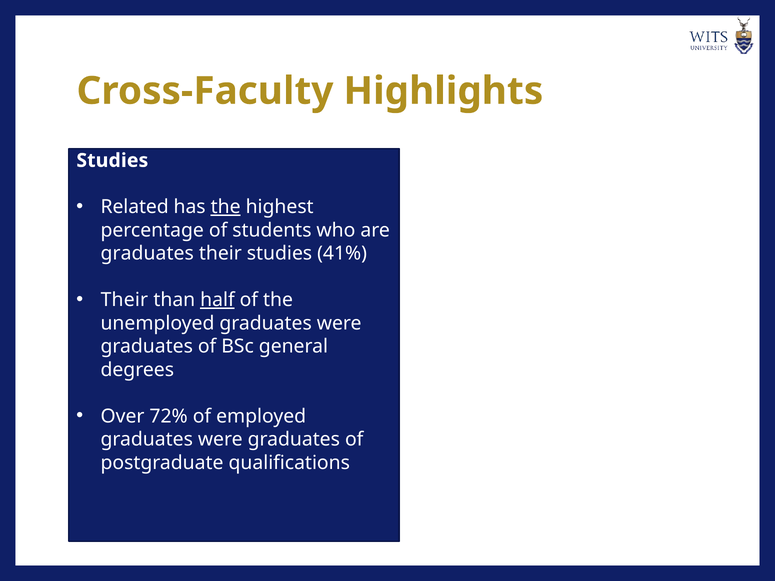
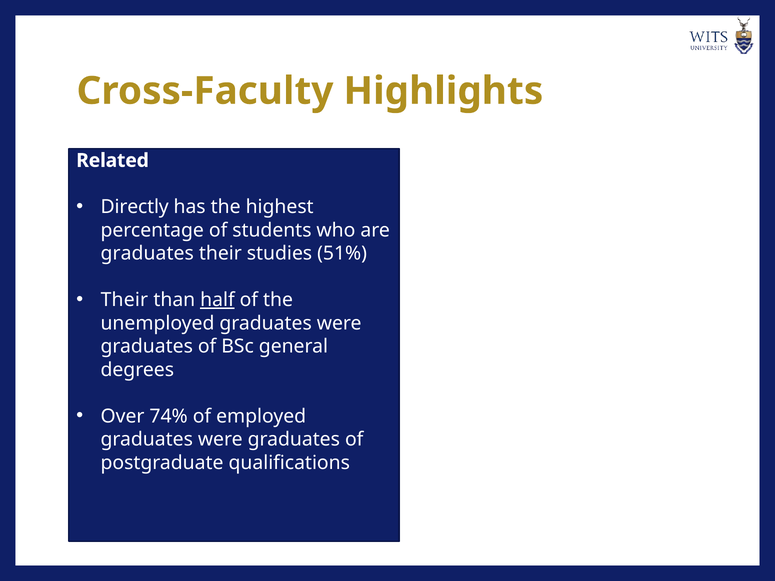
Studies: Studies -> Related (113, 161)
Related: Related -> Directly (135, 207)
the underline: present -> none (226, 207)
41%: 41% -> 51% (342, 254)
72%: 72% -> 74% (169, 416)
